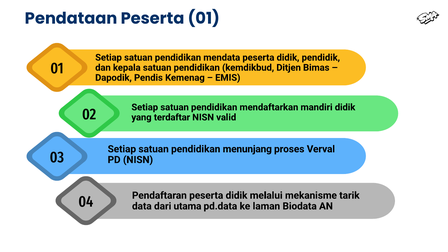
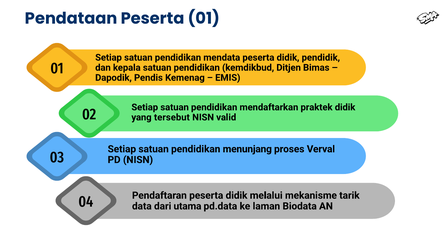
mandiri: mandiri -> praktek (317, 107)
terdaftar: terdaftar -> tersebut (172, 117)
